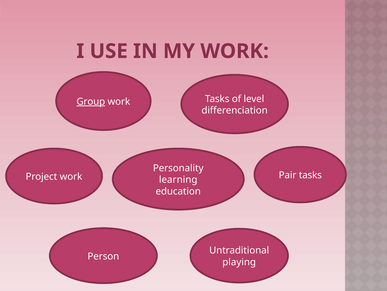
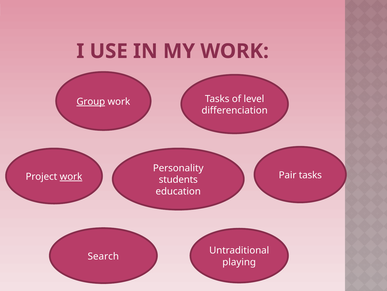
work underline: none -> present (71, 176)
learning: learning -> students (178, 179)
Person: Person -> Search (103, 256)
